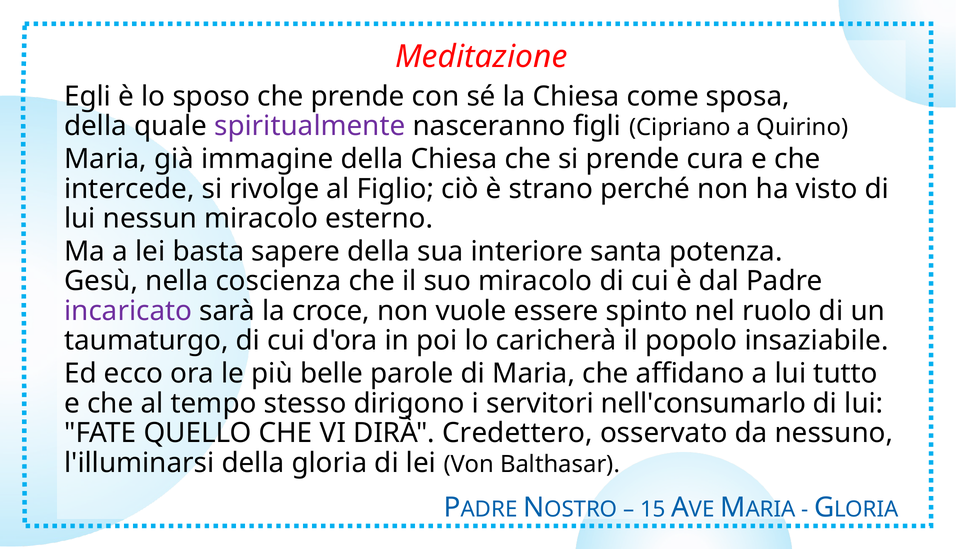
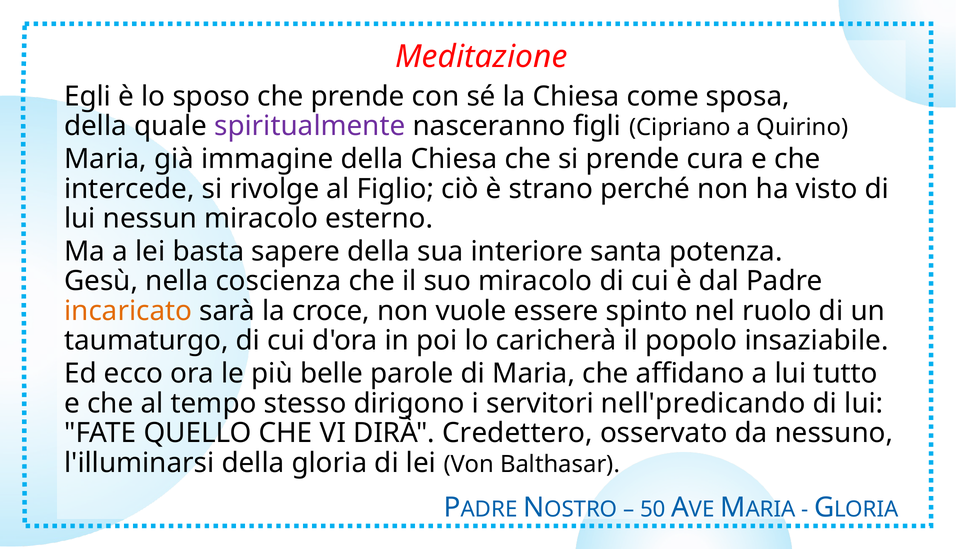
incaricato colour: purple -> orange (128, 311)
nell'consumarlo: nell'consumarlo -> nell'predicando (703, 403)
15: 15 -> 50 (653, 509)
